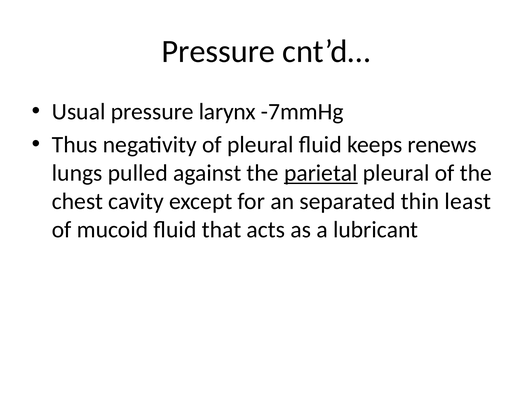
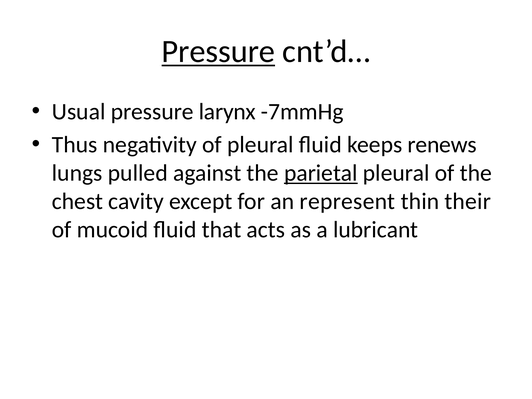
Pressure underline: none -> present (218, 51)
separated: separated -> represent (347, 201)
least: least -> their (468, 201)
